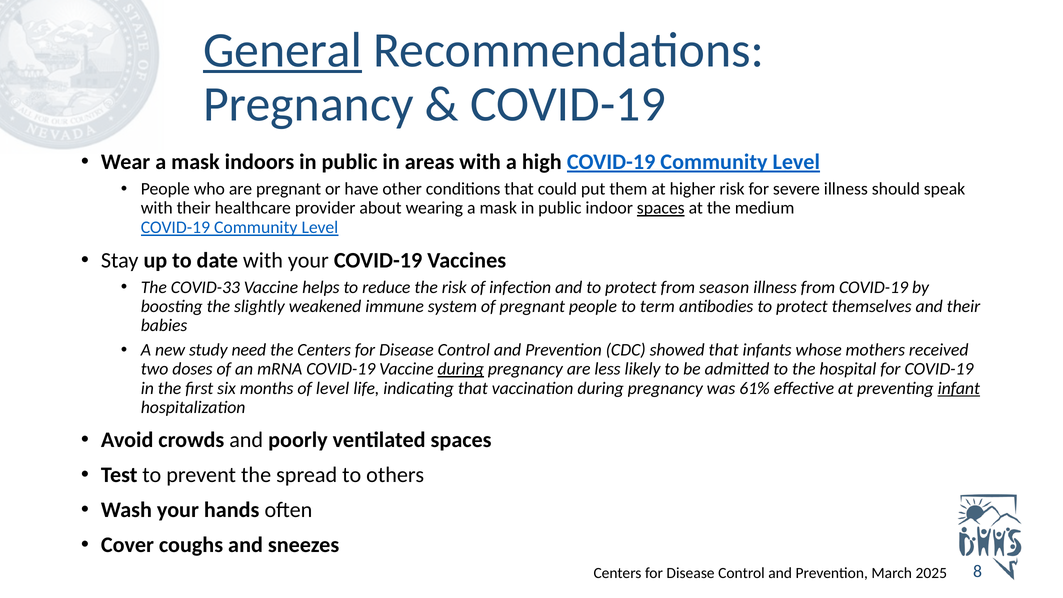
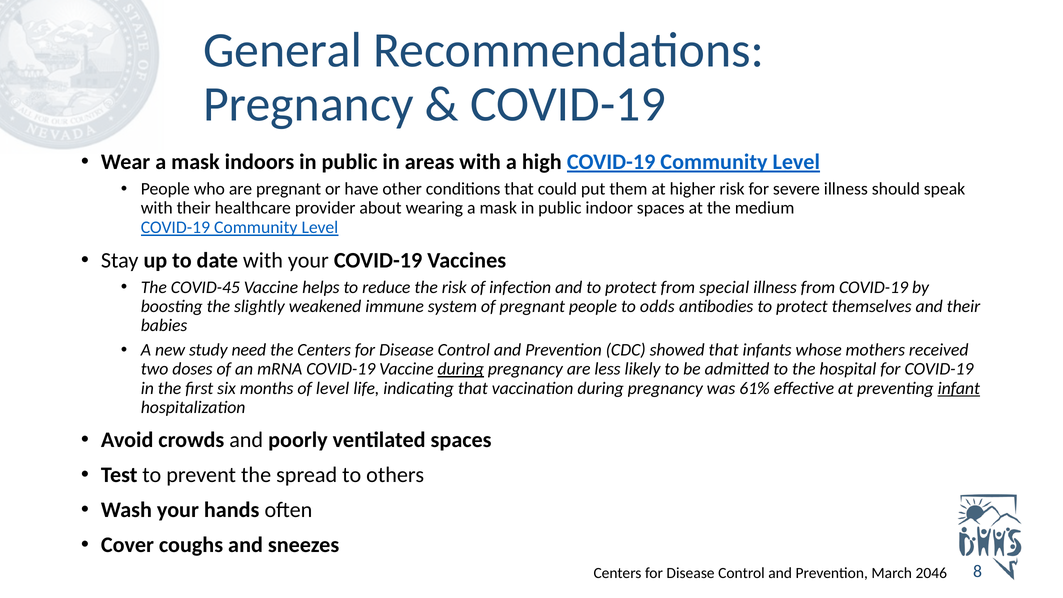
General underline: present -> none (283, 50)
spaces underline: present -> none (661, 208)
COVID-33: COVID-33 -> COVID-45 (205, 287)
season: season -> special (724, 287)
term: term -> odds (657, 306)
2025: 2025 -> 2046 (931, 573)
